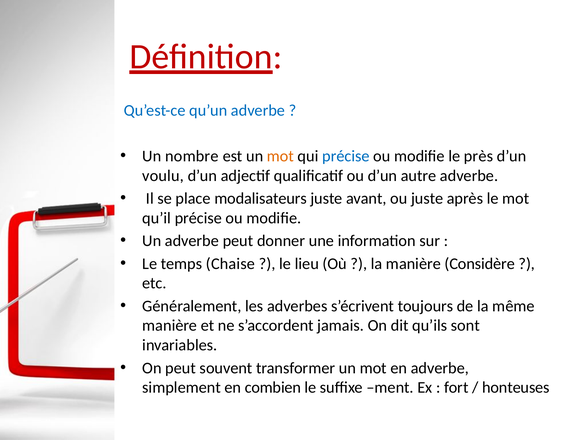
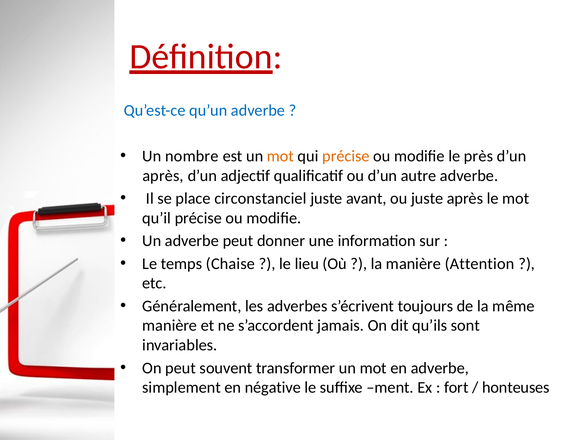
précise colour: blue -> orange (346, 156)
voulu: voulu -> après (163, 175)
modalisateurs: modalisateurs -> circonstanciel (260, 198)
Considère: Considère -> Attention (480, 263)
combien: combien -> négative (273, 387)
